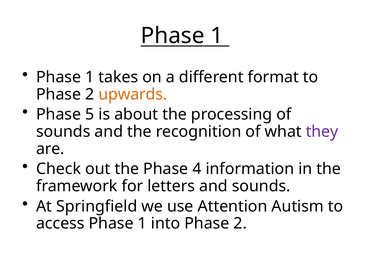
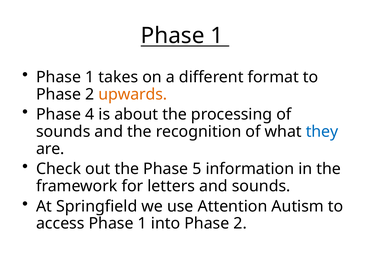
5: 5 -> 4 (90, 115)
they colour: purple -> blue (322, 132)
4: 4 -> 5 (197, 169)
